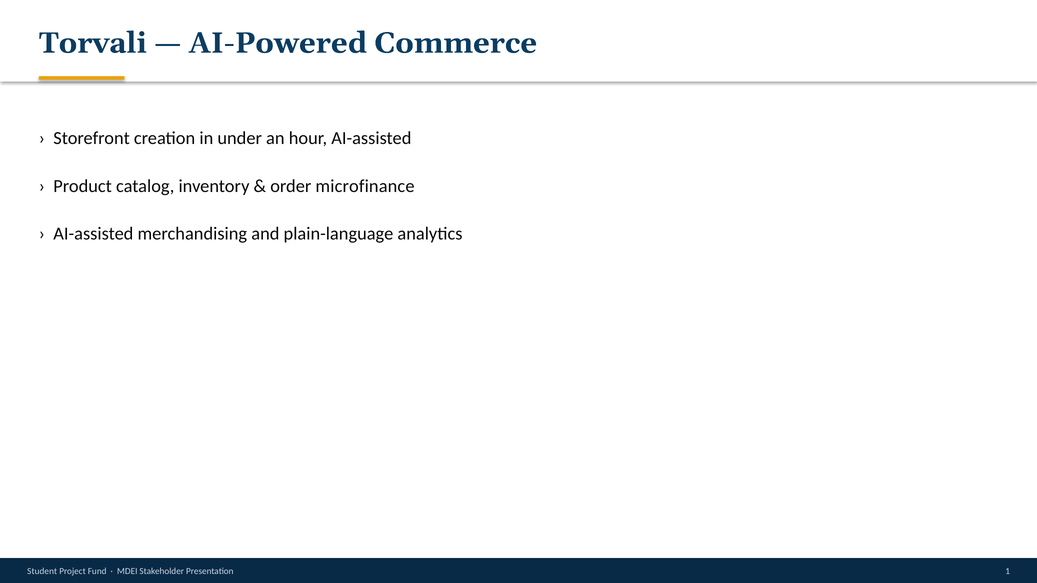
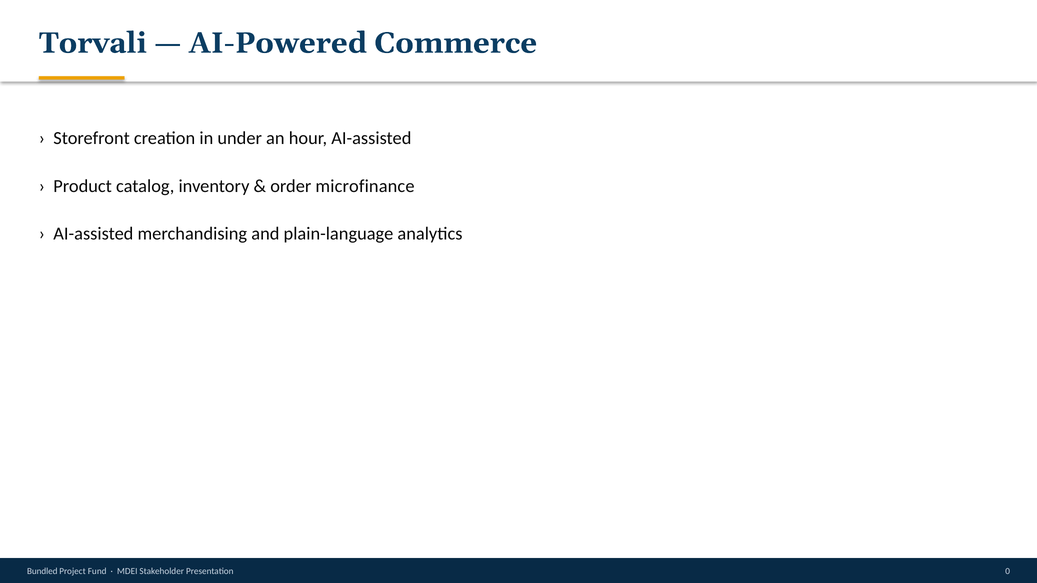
Student: Student -> Bundled (42, 572)
1: 1 -> 0 (1008, 572)
